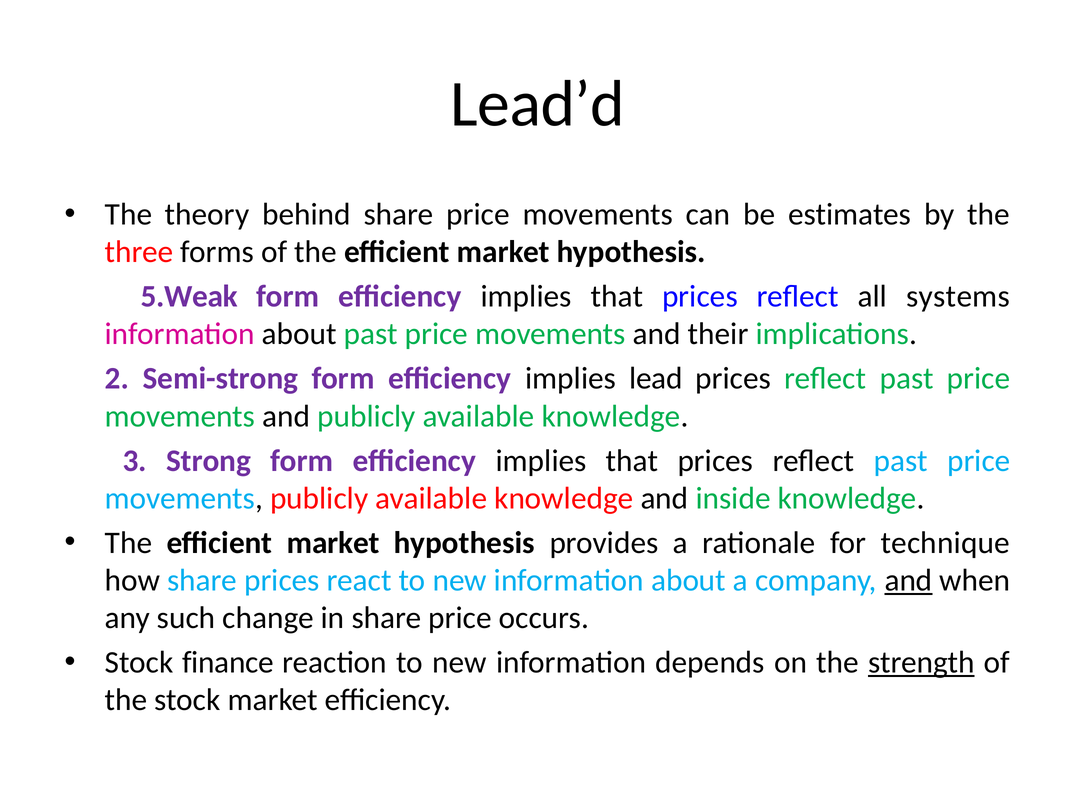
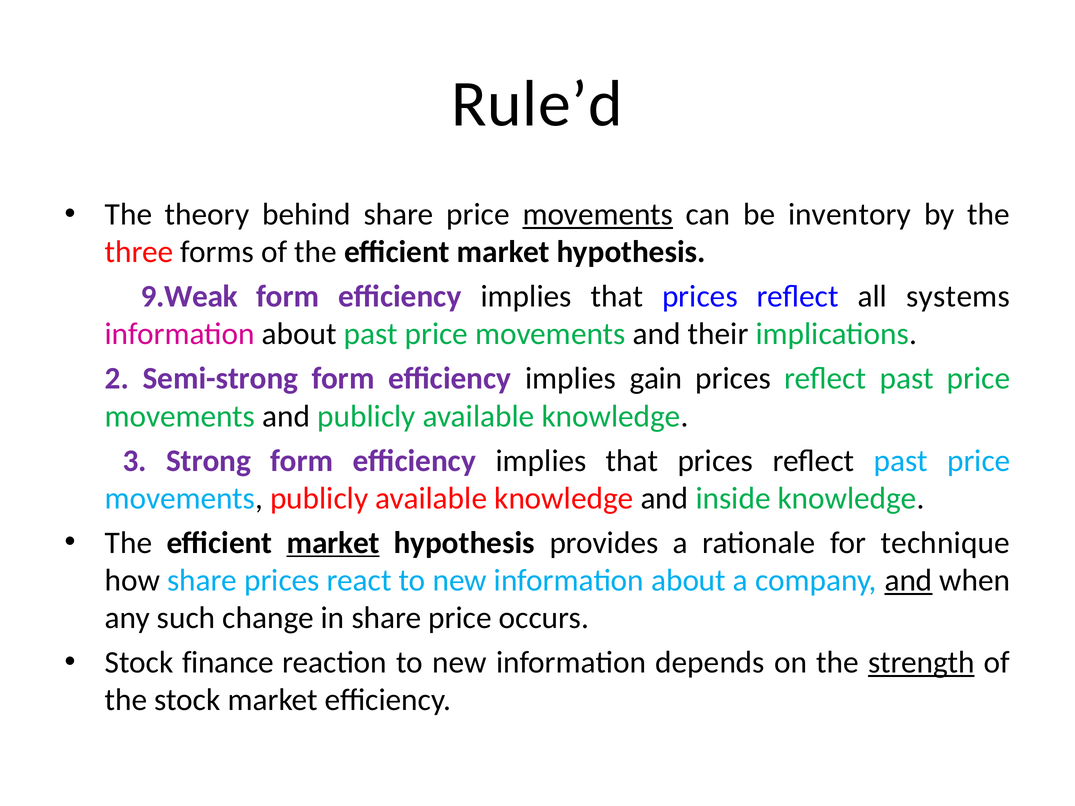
Lead’d: Lead’d -> Rule’d (537, 104)
movements underline: none -> present (598, 215)
estimates: estimates -> inventory (850, 215)
5.Weak: 5.Weak -> 9.Weak (189, 297)
lead: lead -> gain (656, 379)
market underline: none -> present (333, 543)
